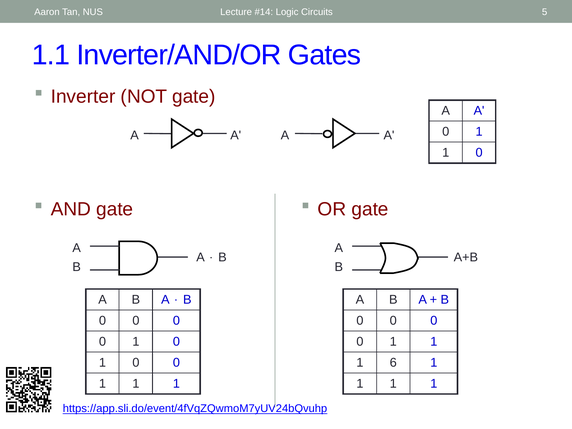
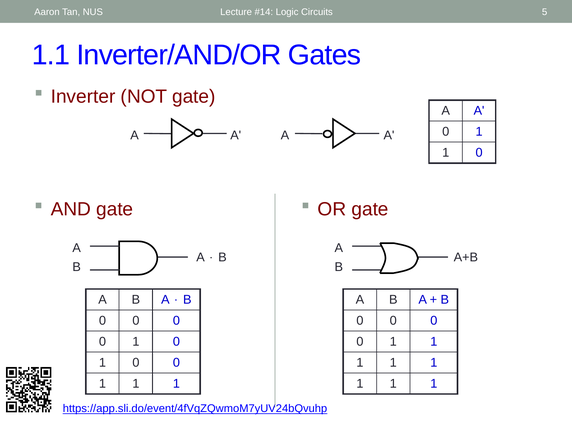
6: 6 -> 1 (393, 363)
